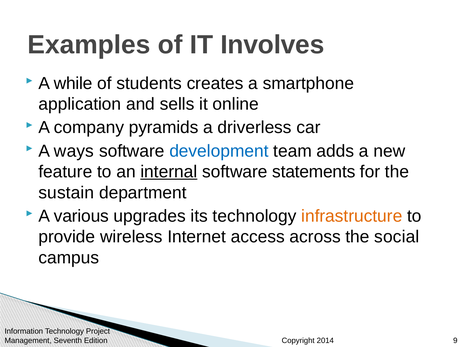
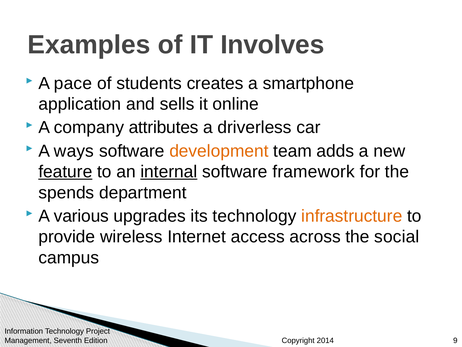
while: while -> pace (73, 83)
pyramids: pyramids -> attributes (164, 127)
development colour: blue -> orange (219, 151)
feature underline: none -> present (65, 172)
statements: statements -> framework (314, 172)
sustain: sustain -> spends (66, 192)
